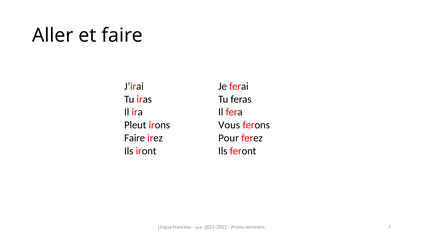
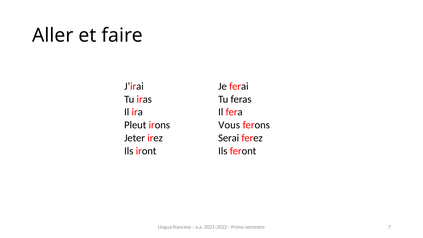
Faire: Faire -> Jeter (135, 138)
Pour: Pour -> Serai (229, 138)
